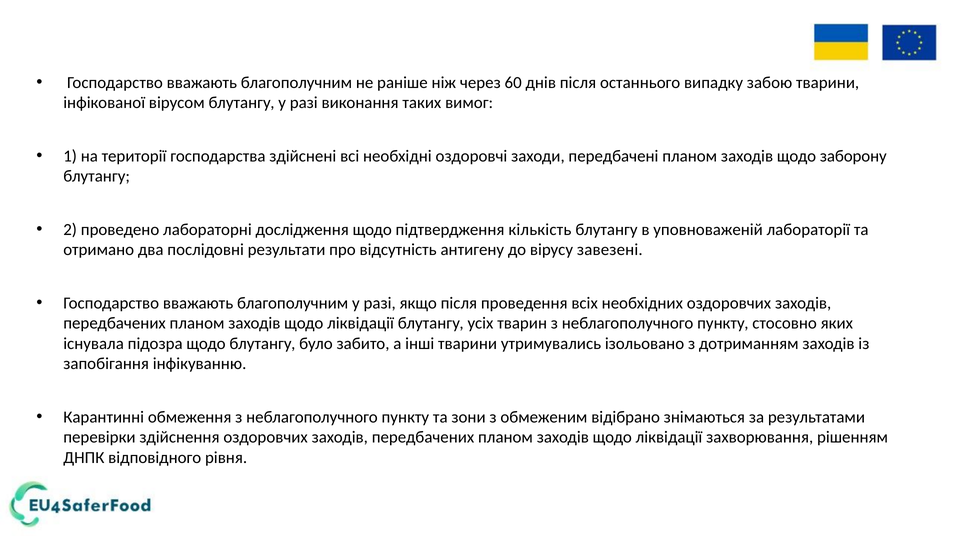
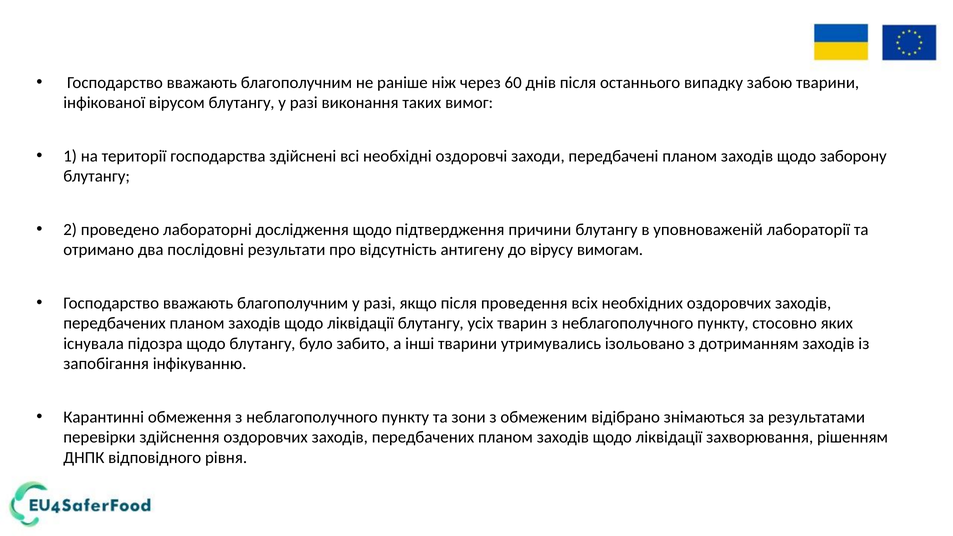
кількість: кількість -> причини (540, 230)
завезені: завезені -> вимогам (610, 250)
